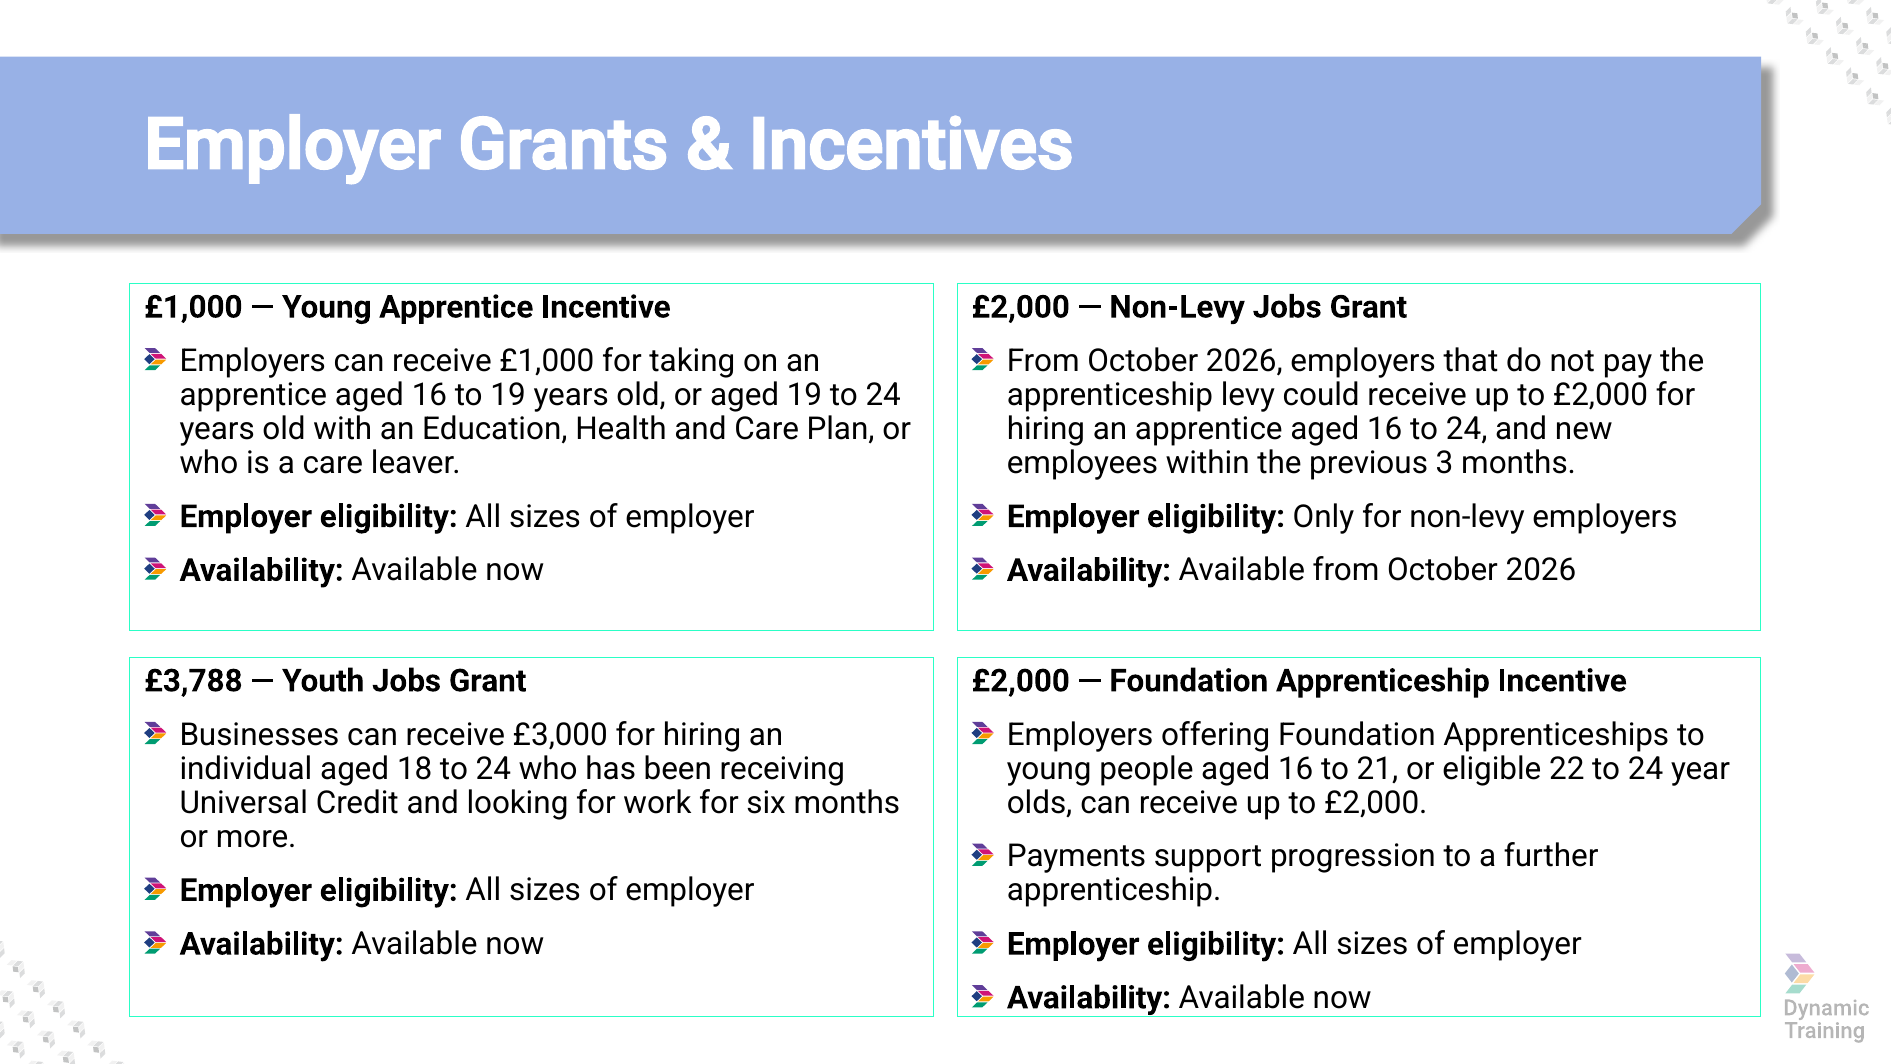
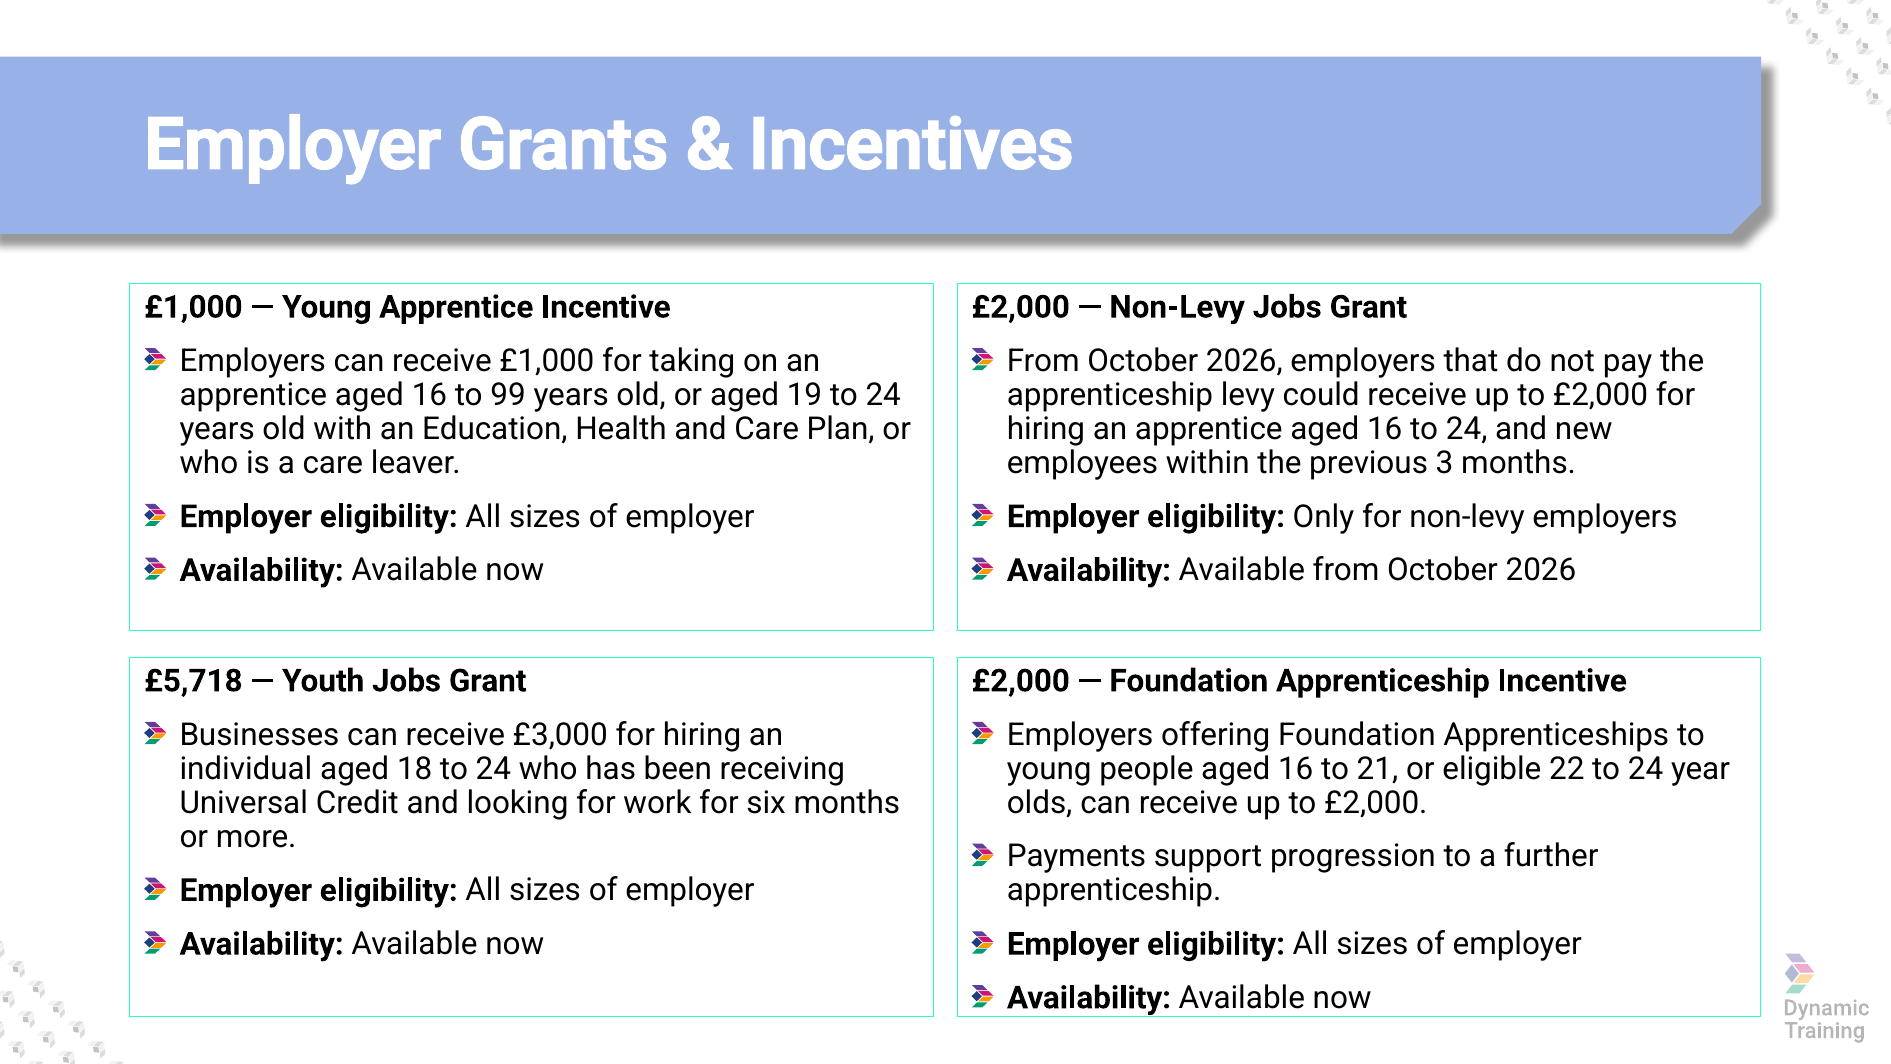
to 19: 19 -> 99 (508, 395)
£3,788: £3,788 -> £5,718 (193, 681)
